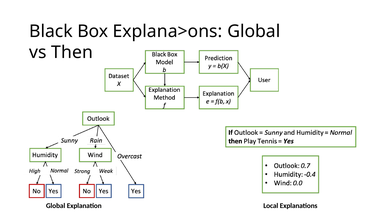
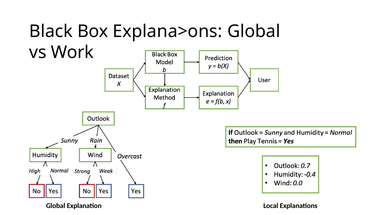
Then: Then -> Work (72, 52)
